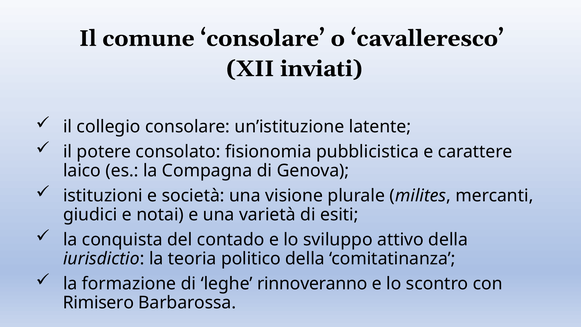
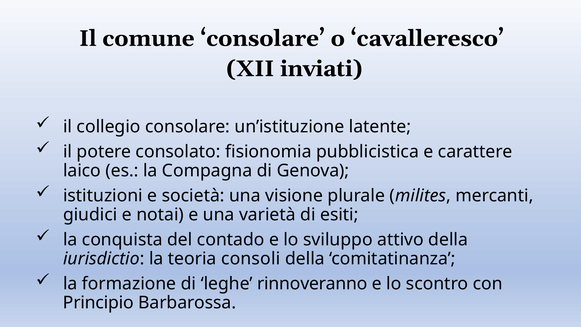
politico: politico -> consoli (251, 258)
Rimisero: Rimisero -> Principio (98, 302)
